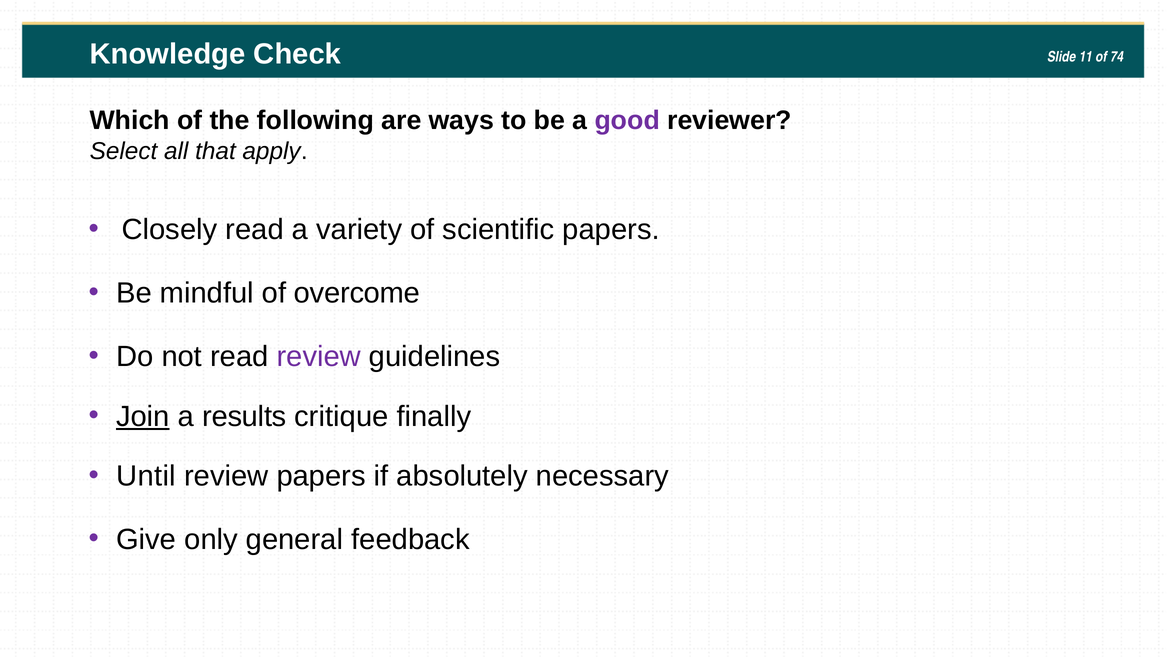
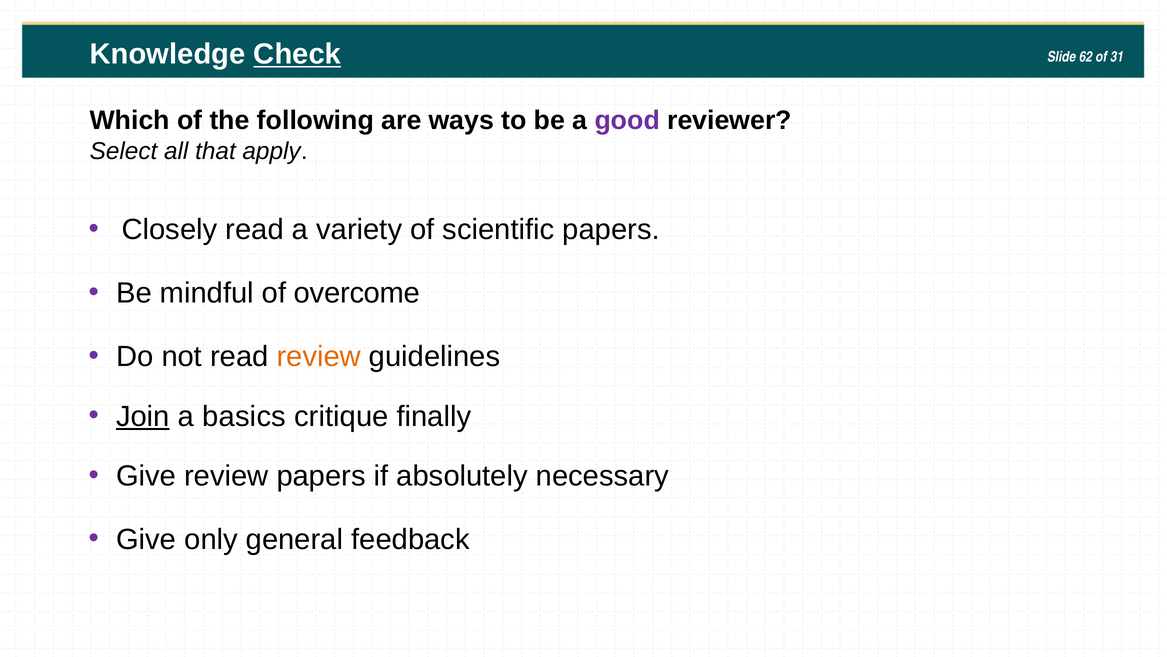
Check underline: none -> present (297, 54)
11: 11 -> 62 (1086, 57)
74: 74 -> 31 (1117, 57)
review colour: purple -> orange (319, 356)
results: results -> basics (244, 416)
Until: Until -> Give (146, 476)
